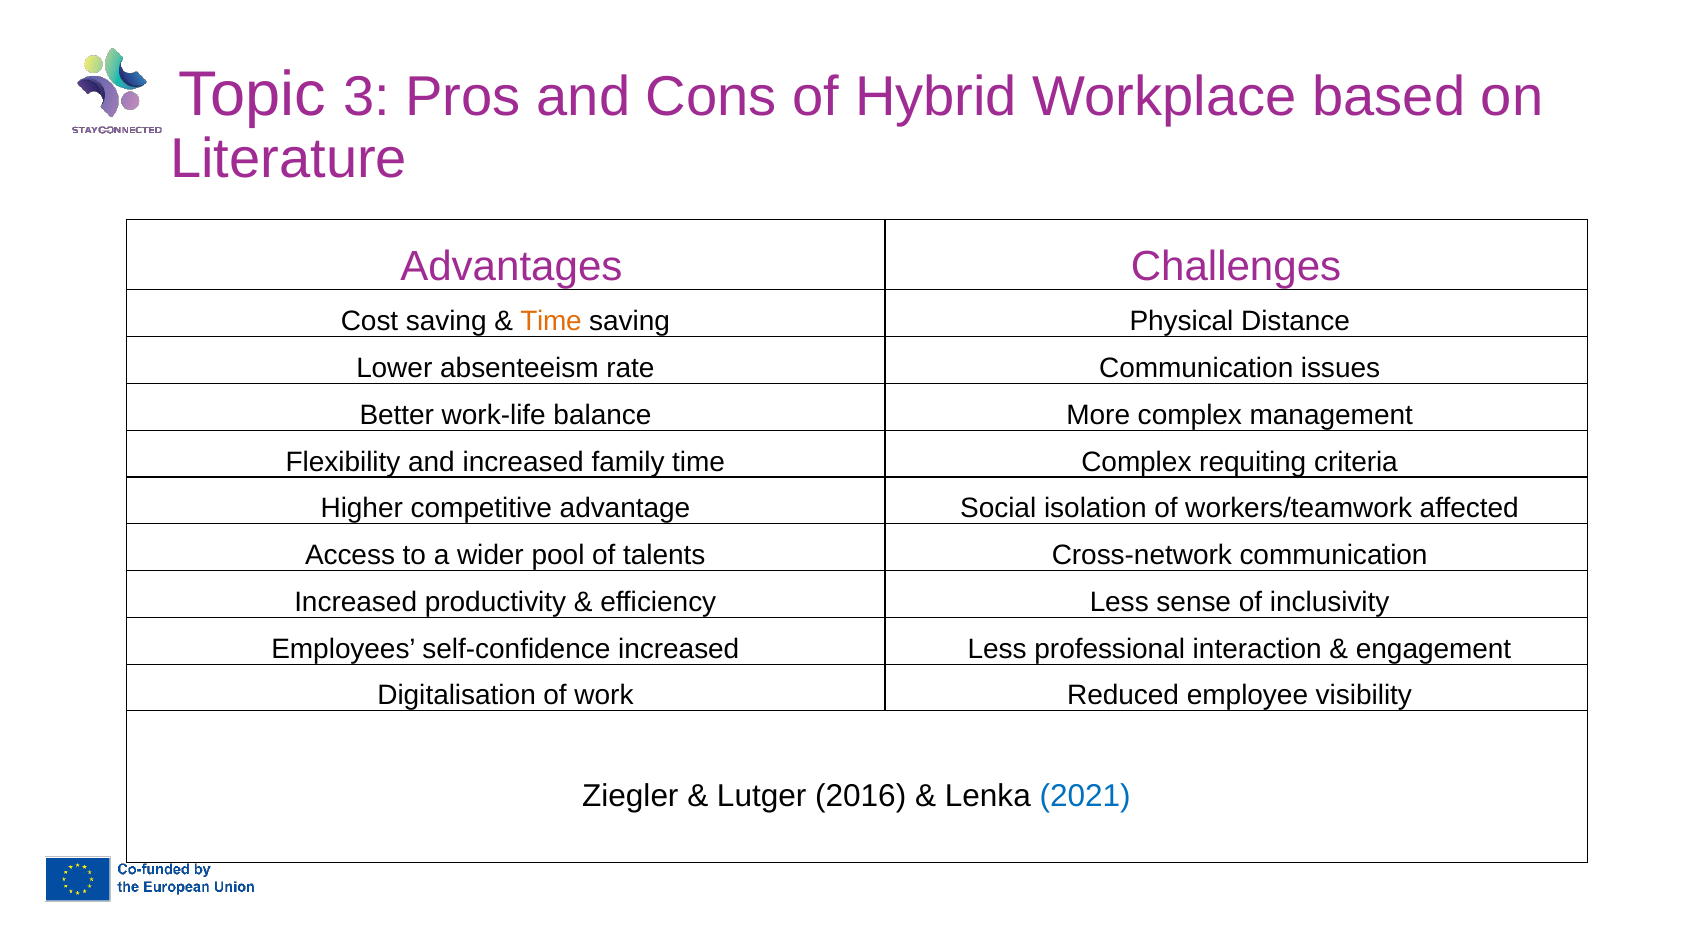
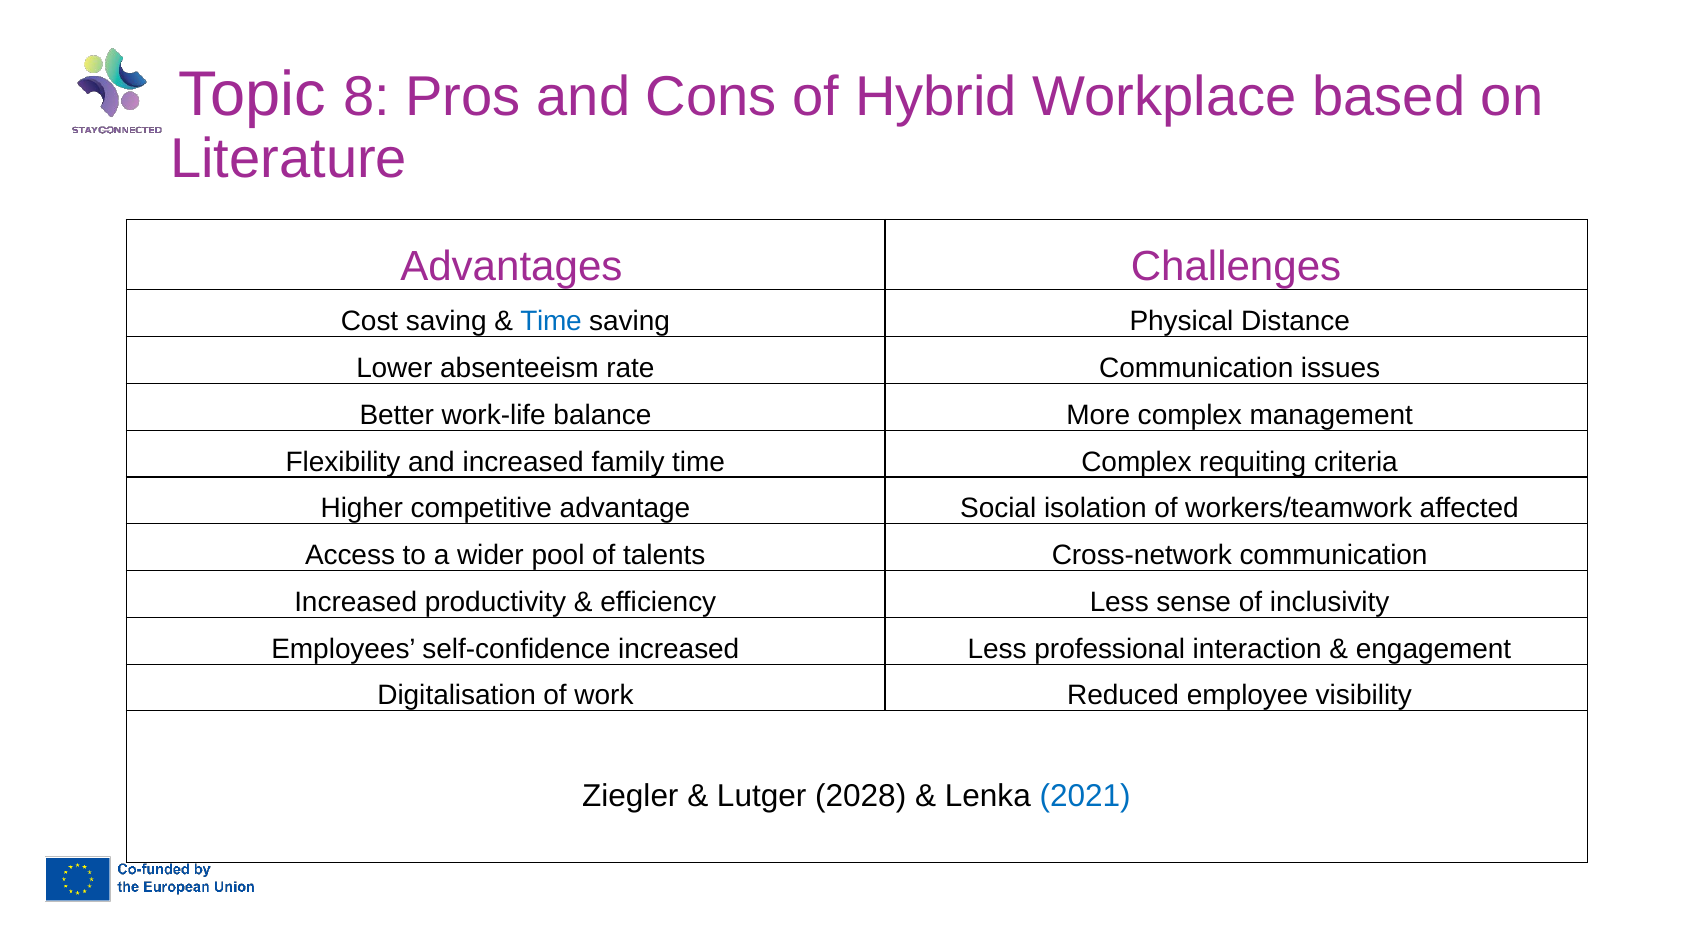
3: 3 -> 8 (367, 97)
Time colour: orange -> blue (551, 321)
2016: 2016 -> 2028 (861, 796)
